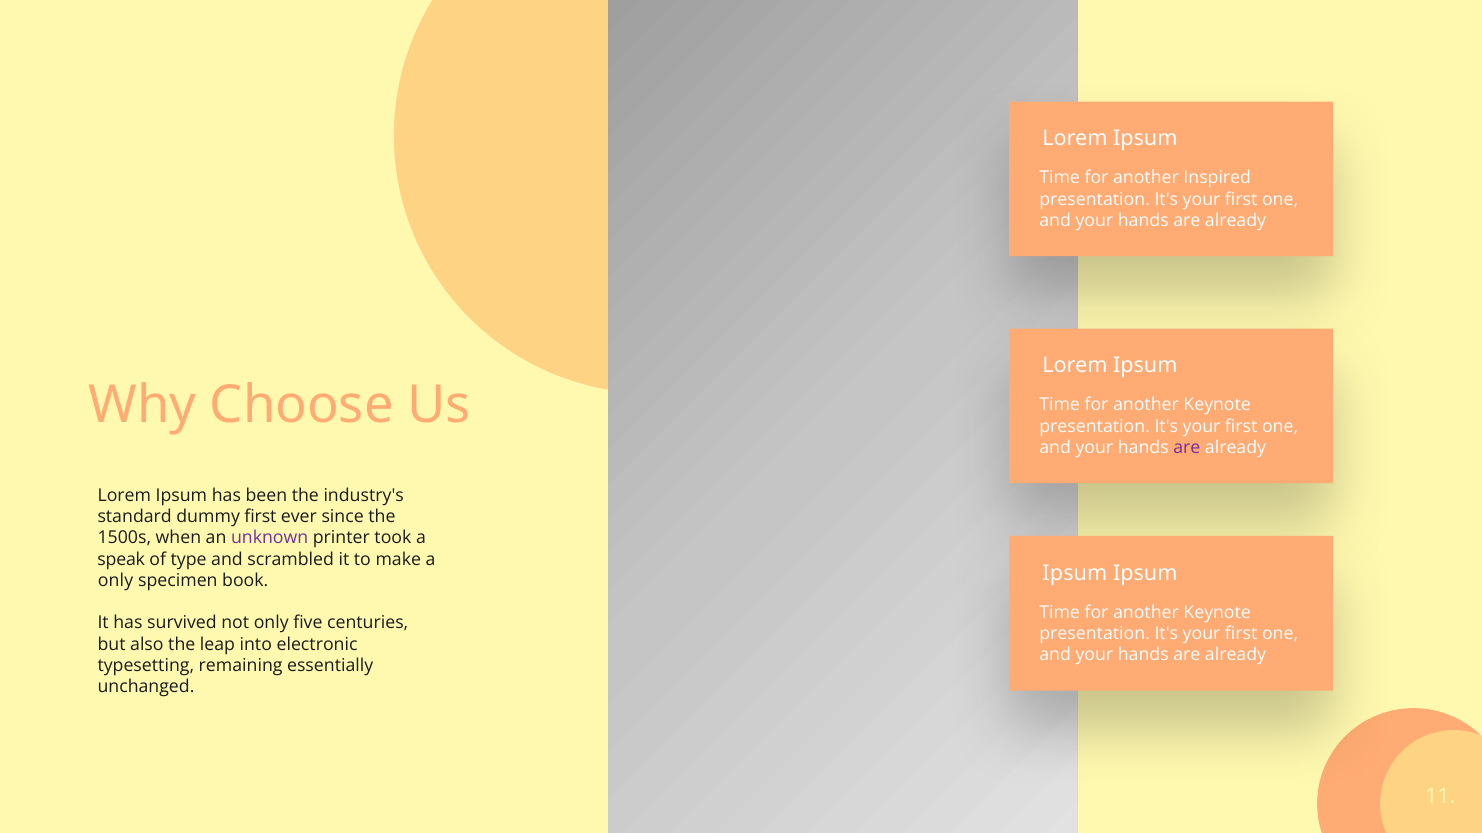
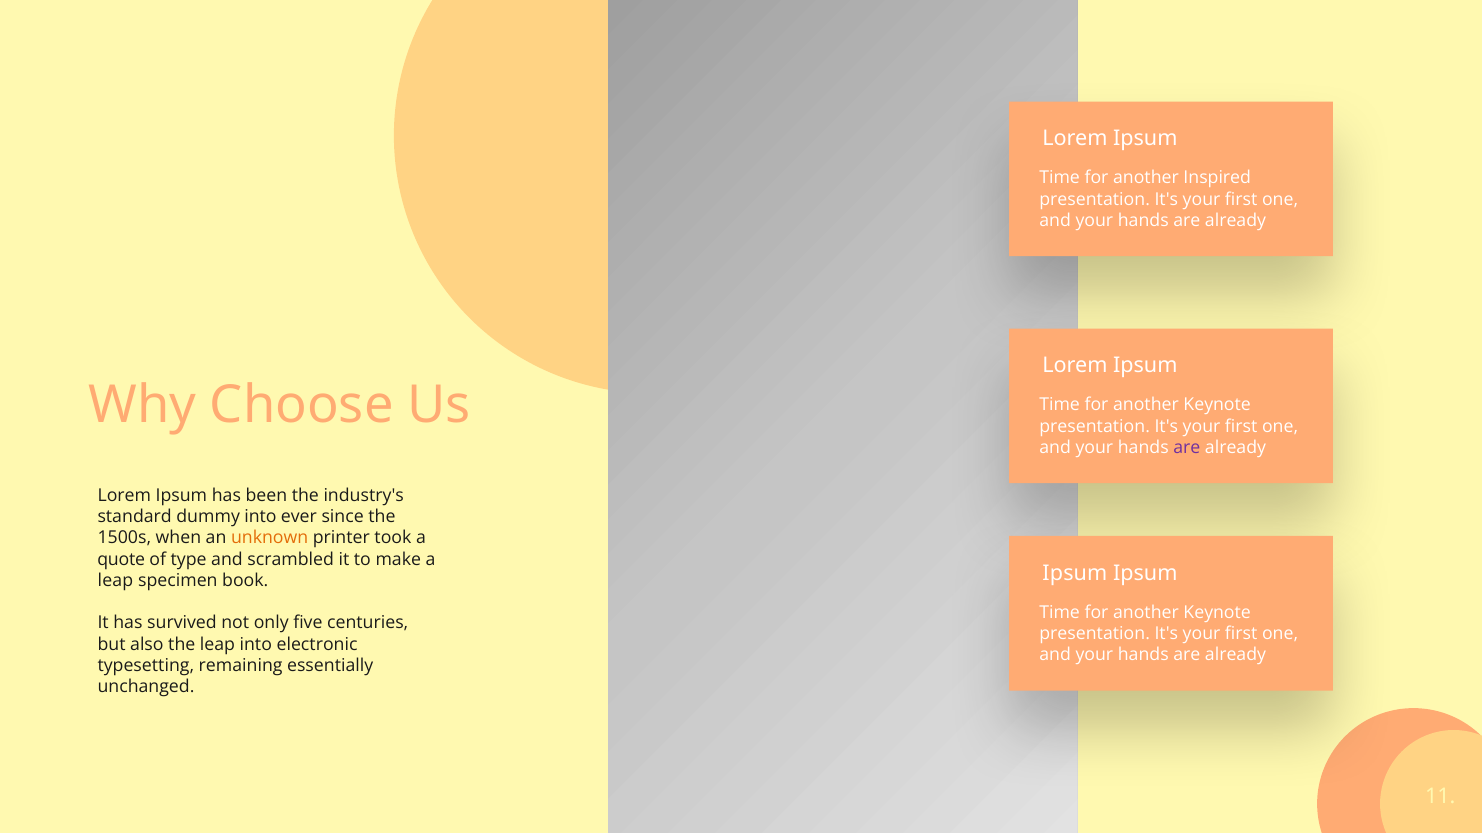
dummy first: first -> into (260, 517)
unknown colour: purple -> orange (270, 538)
speak: speak -> quote (121, 559)
only: only -> leap (115, 580)
